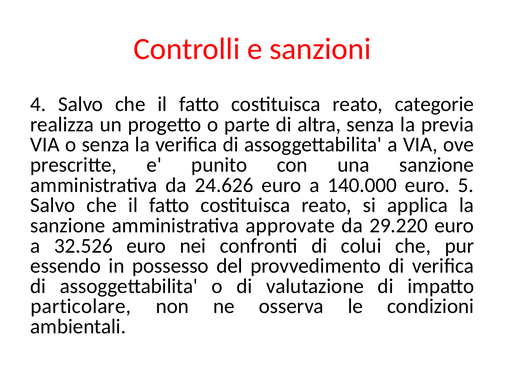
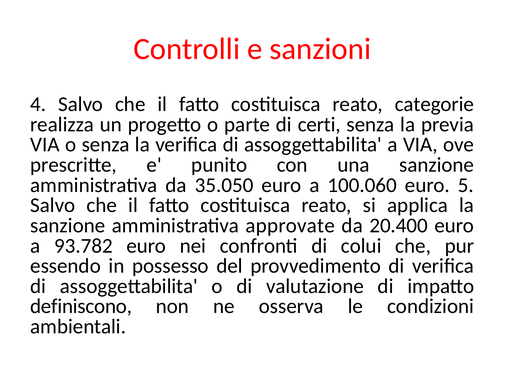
altra: altra -> certi (319, 124)
24.626: 24.626 -> 35.050 (224, 185)
140.000: 140.000 -> 100.060 (362, 185)
29.220: 29.220 -> 20.400 (399, 225)
32.526: 32.526 -> 93.782 (83, 246)
particolare: particolare -> definiscono (81, 306)
